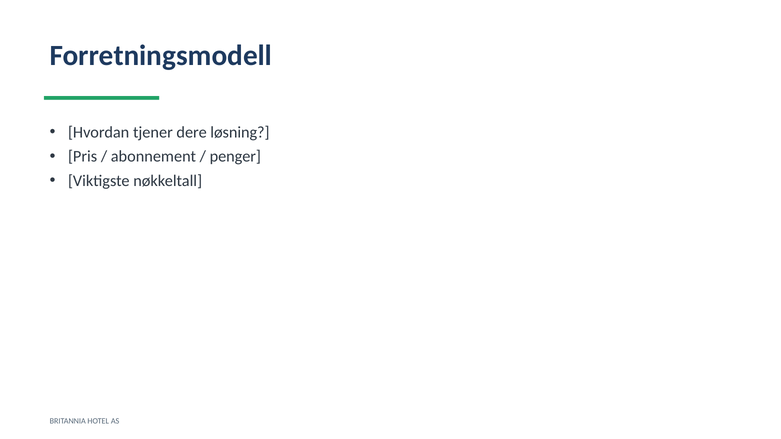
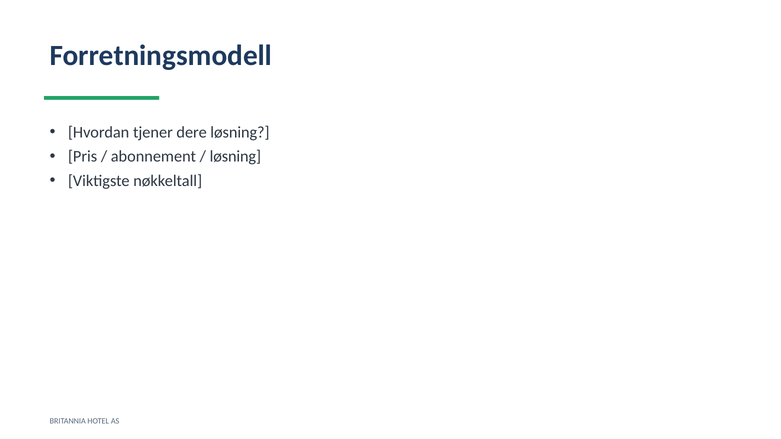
penger: penger -> løsning (235, 157)
